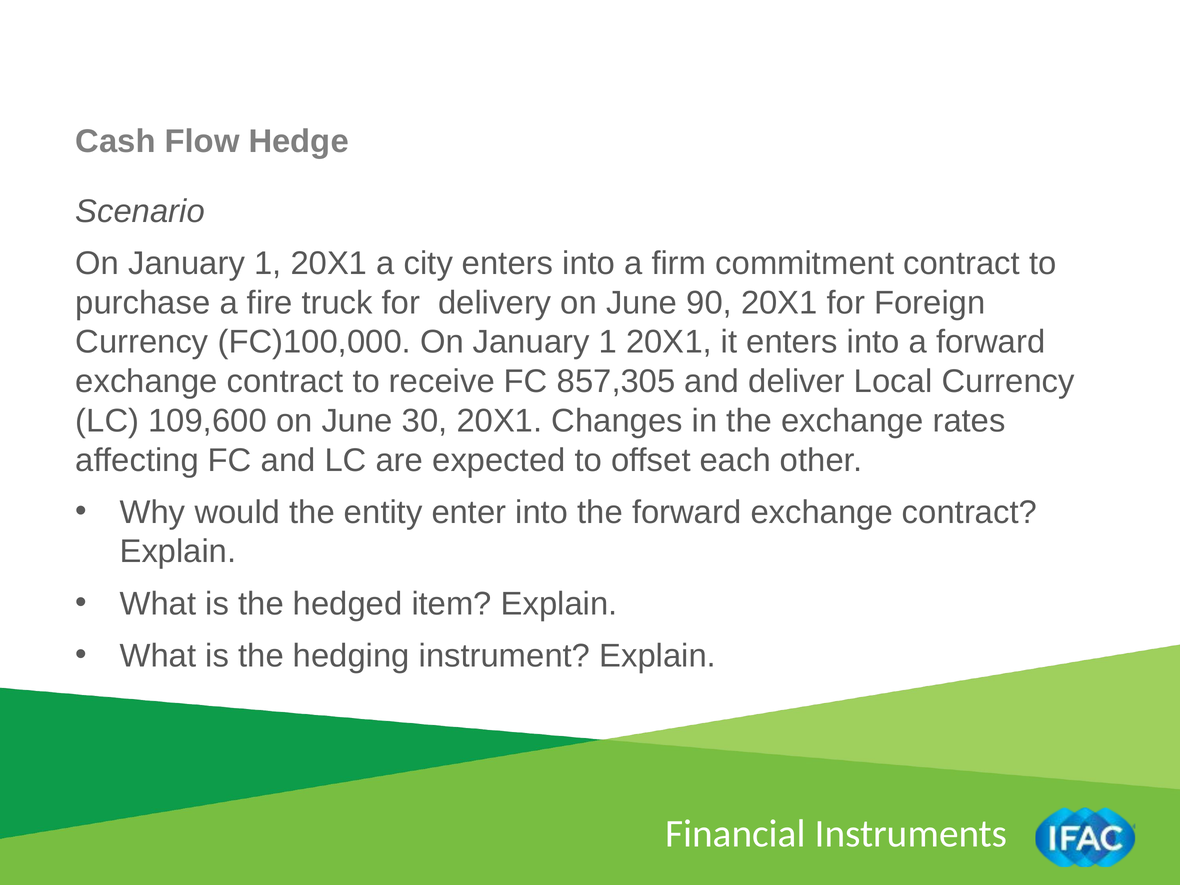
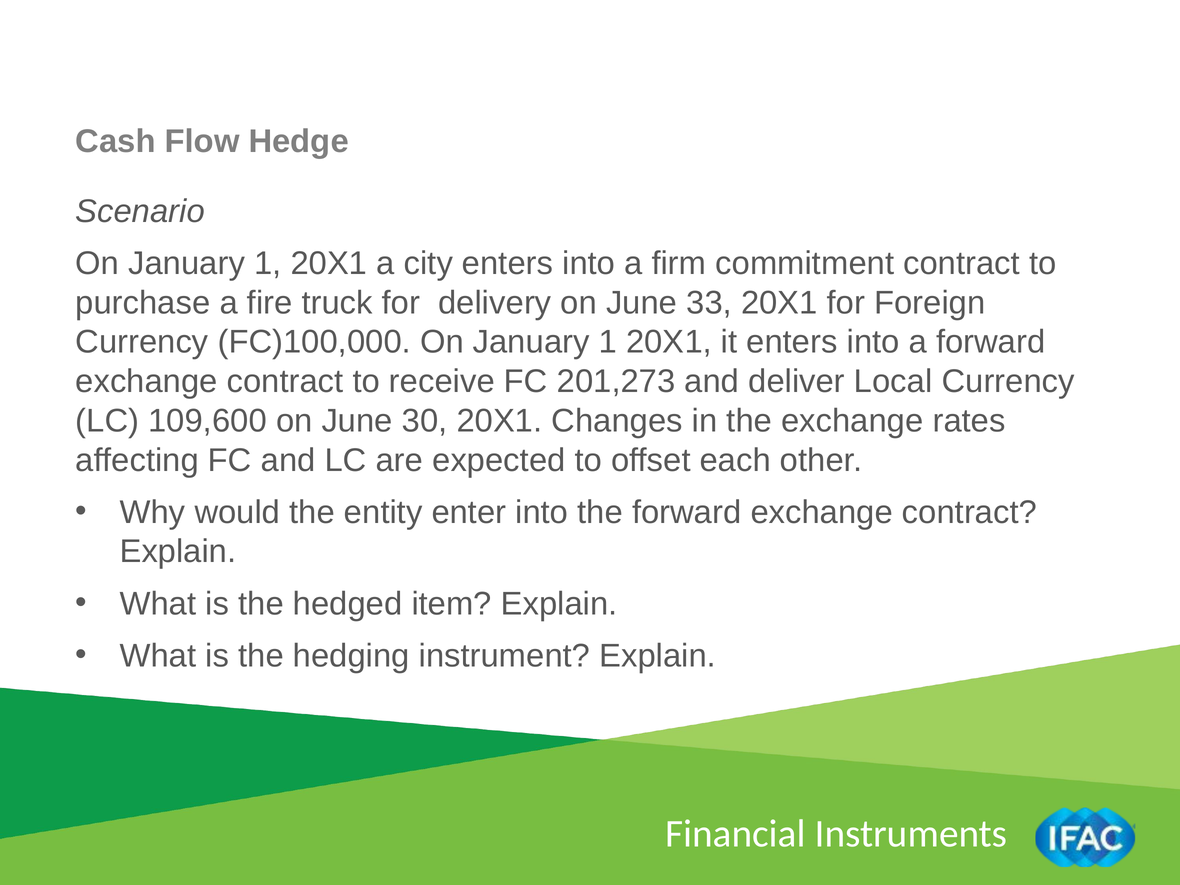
90: 90 -> 33 (709, 303)
857,305: 857,305 -> 201,273 (616, 382)
